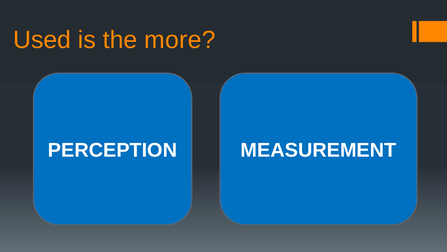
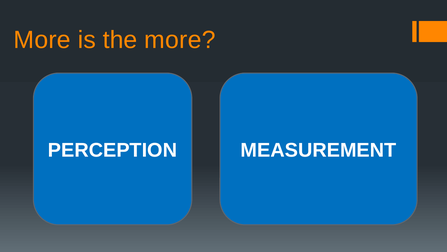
Used: Used -> More (42, 40)
